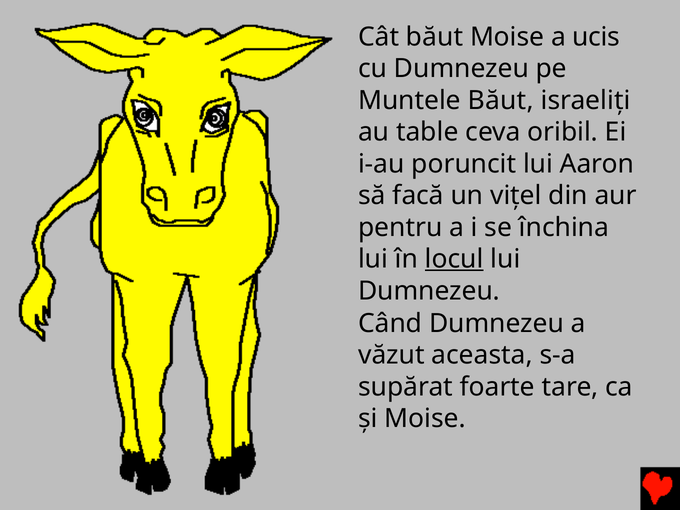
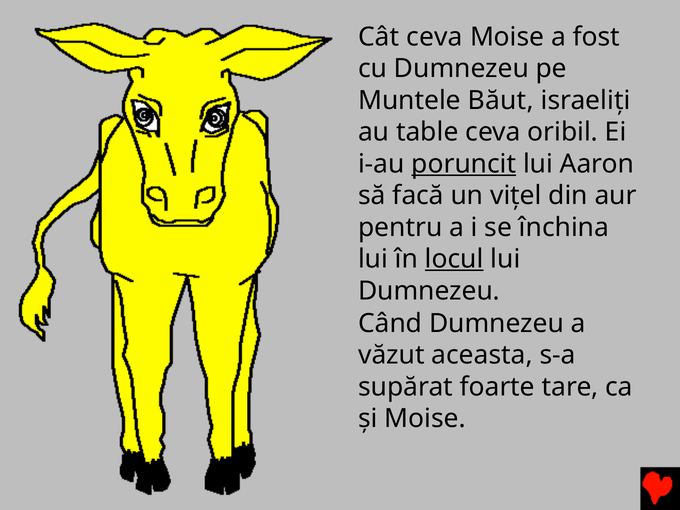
Cât băut: băut -> ceva (434, 37)
ucis: ucis -> fost (596, 37)
poruncit underline: none -> present (464, 164)
